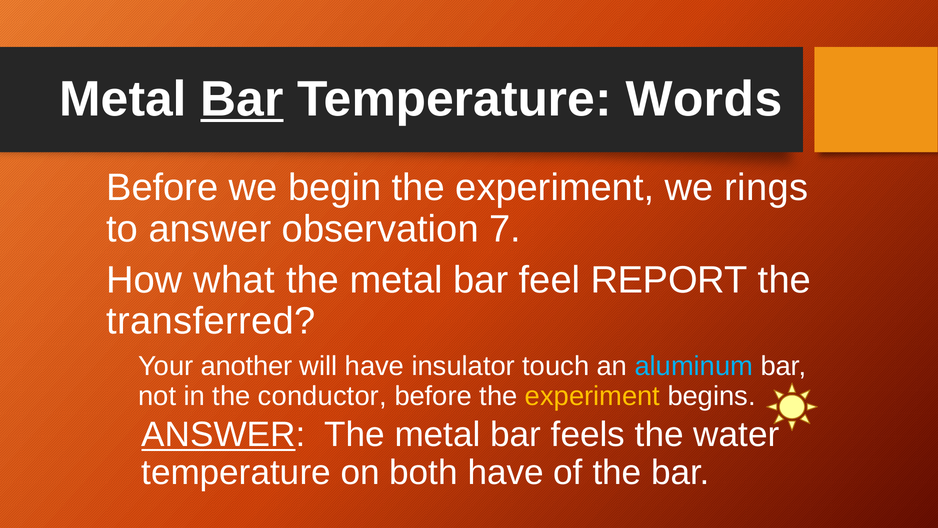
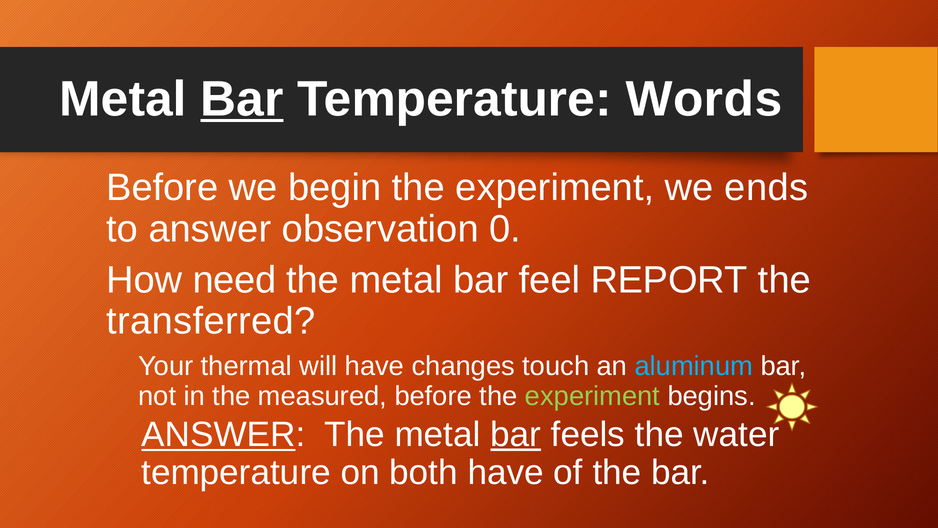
rings: rings -> ends (766, 188)
7: 7 -> 0 (505, 229)
what: what -> need (234, 280)
another: another -> thermal (246, 366)
insulator: insulator -> changes (463, 366)
conductor: conductor -> measured (322, 396)
experiment colour: yellow -> light green (593, 396)
bar underline: none -> present (516, 434)
